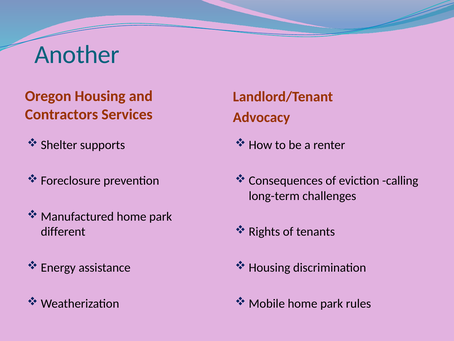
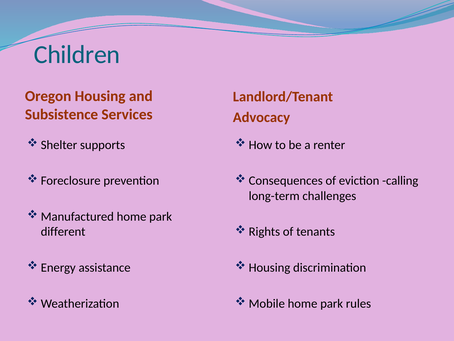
Another: Another -> Children (77, 55)
Contractors: Contractors -> Subsistence (62, 114)
